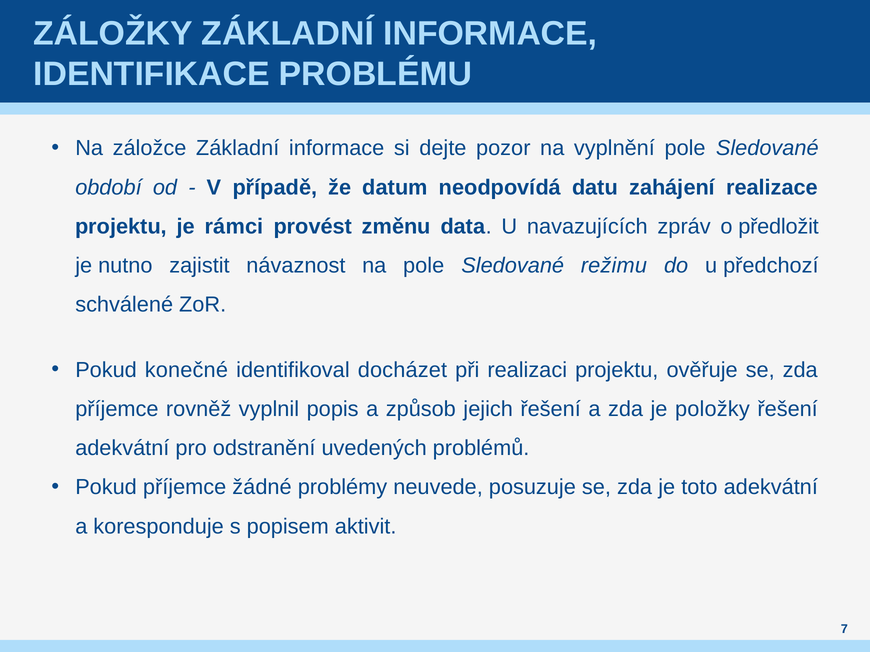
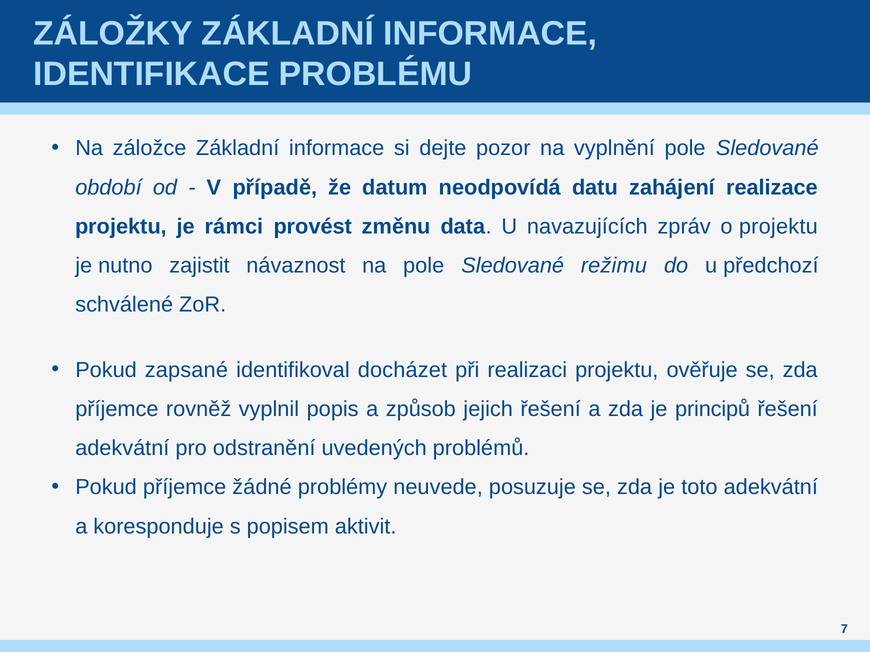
o předložit: předložit -> projektu (778, 227)
konečné: konečné -> zapsané (186, 370)
položky: položky -> principů (713, 409)
